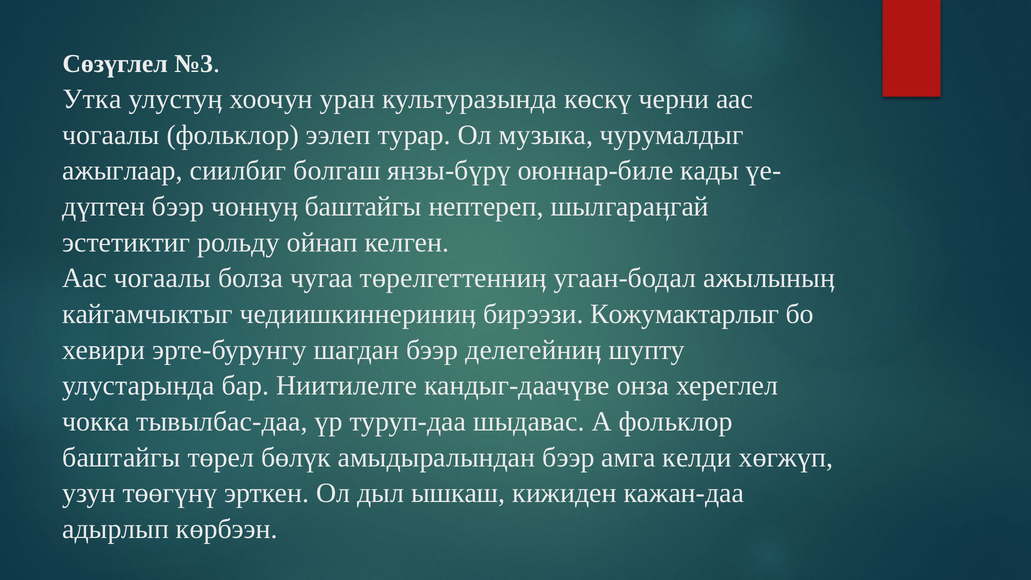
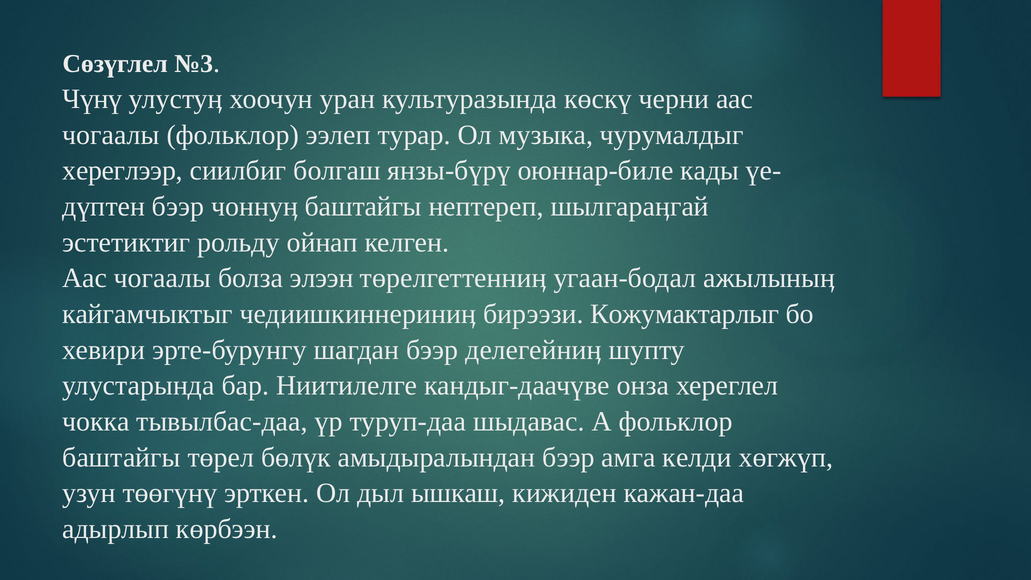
Утка: Утка -> Чүнү (92, 99)
ажыглаар: ажыглаар -> хереглээр (123, 171)
чугаа: чугаа -> элээн (322, 278)
